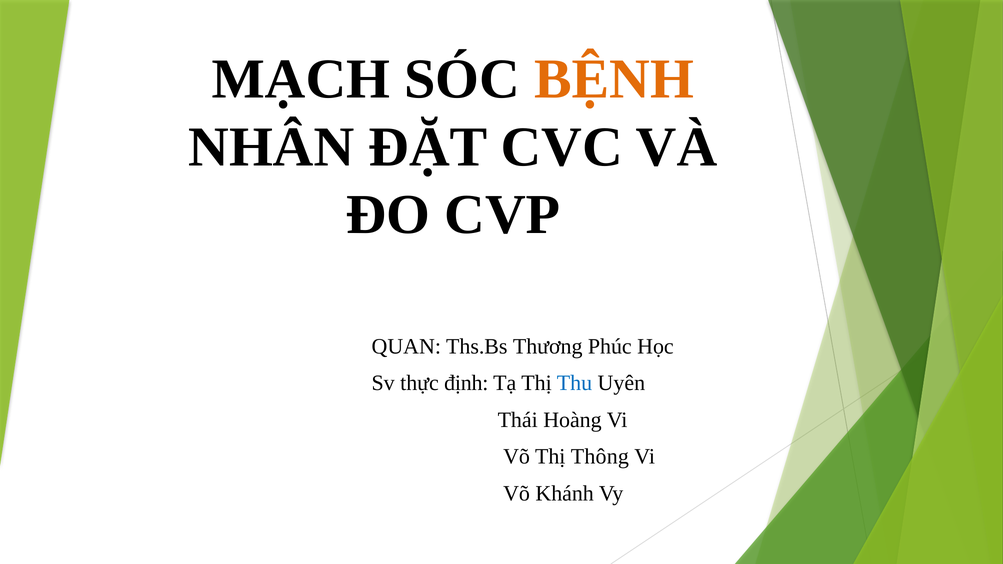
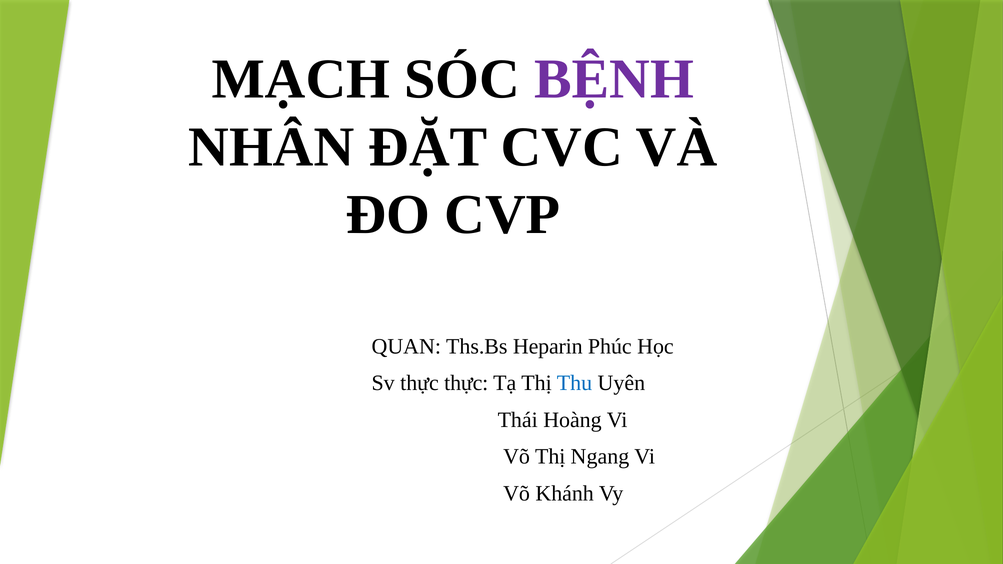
BỆNH colour: orange -> purple (614, 79)
Thương: Thương -> Heparin (548, 346)
thực định: định -> thực (466, 383)
Thông: Thông -> Ngang (600, 457)
